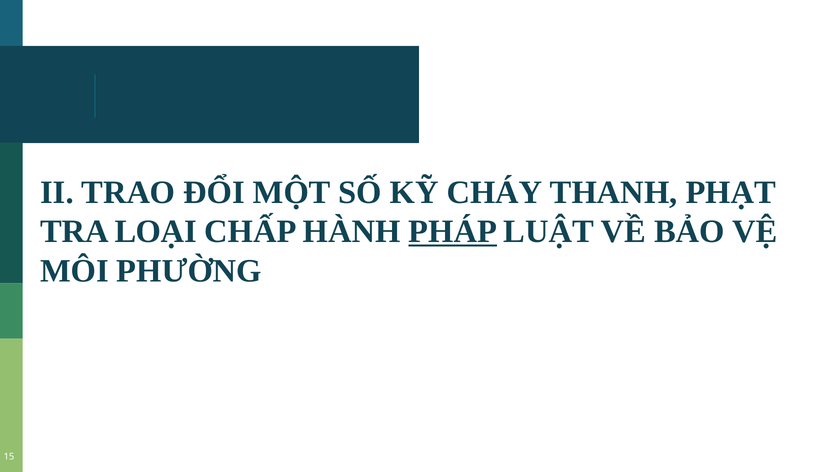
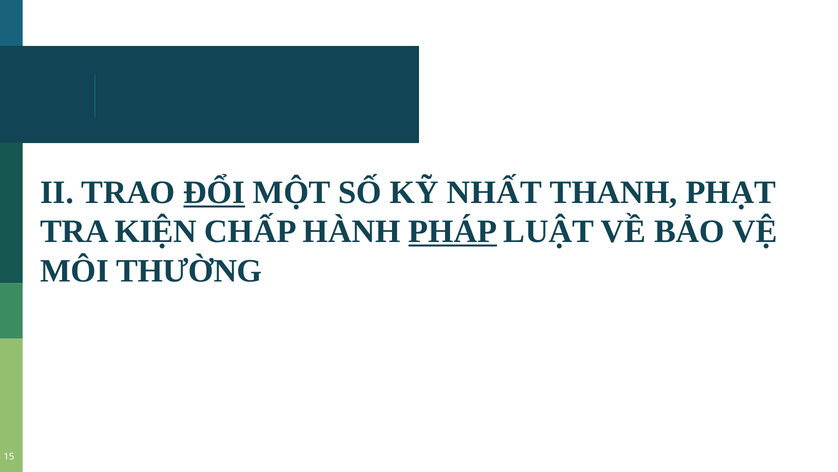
ĐỔI underline: none -> present (214, 192)
CHÁY: CHÁY -> NHẤT (494, 192)
LOẠI: LOẠI -> KIỆN (156, 231)
PHƯỜNG: PHƯỜNG -> THƯỜNG (189, 270)
